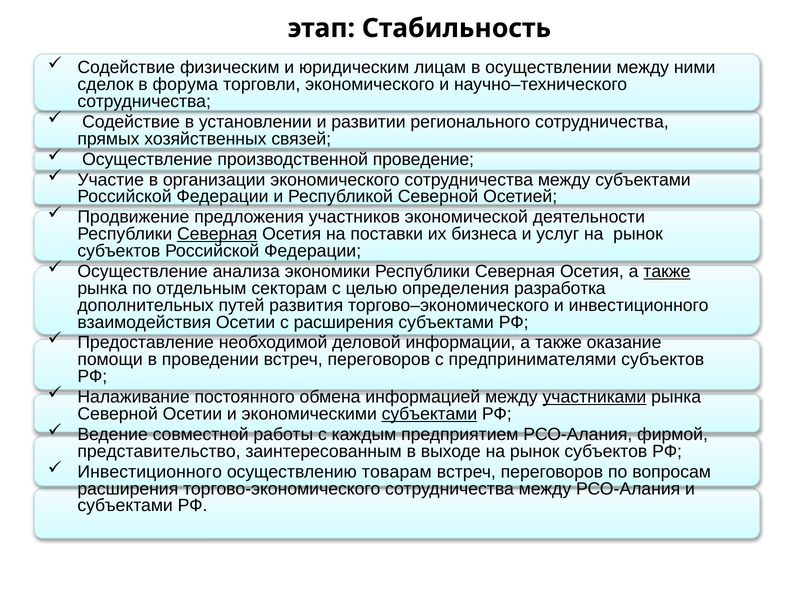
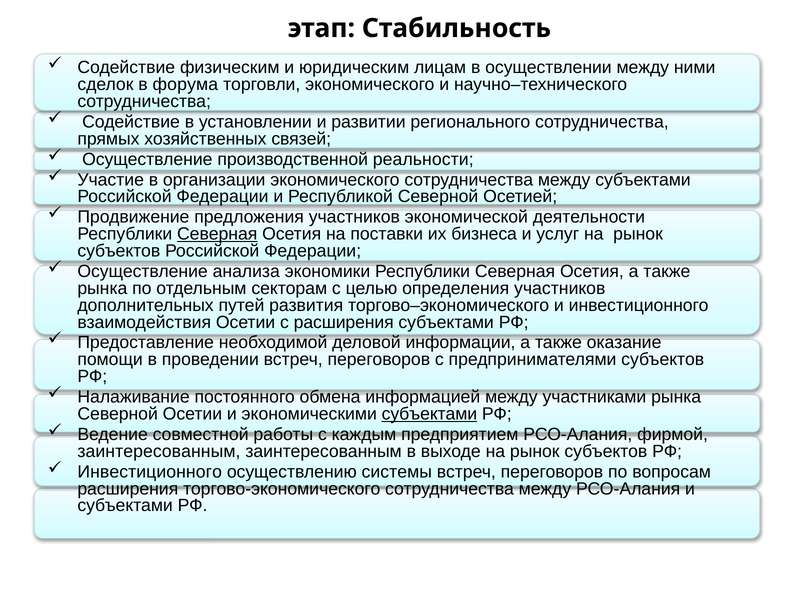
проведение: проведение -> реальности (423, 159)
также underline: present -> none (667, 271)
определения разработка: разработка -> участников (560, 288)
участниками underline: present -> none (594, 397)
представительство: представительство -> заинтересованным (159, 451)
товарам: товарам -> системы (397, 471)
